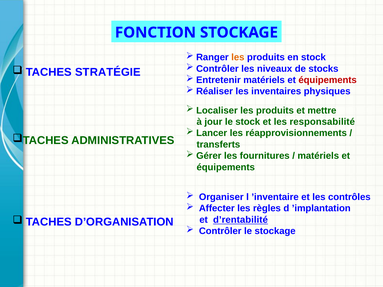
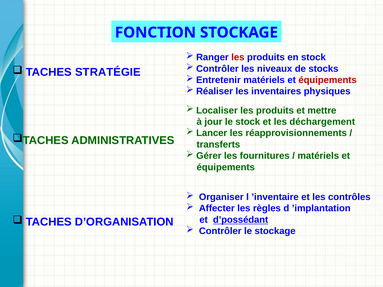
les colour: orange -> red (238, 57)
responsabilité: responsabilité -> déchargement (322, 122)
d’rentabilité: d’rentabilité -> d’possédant (241, 220)
